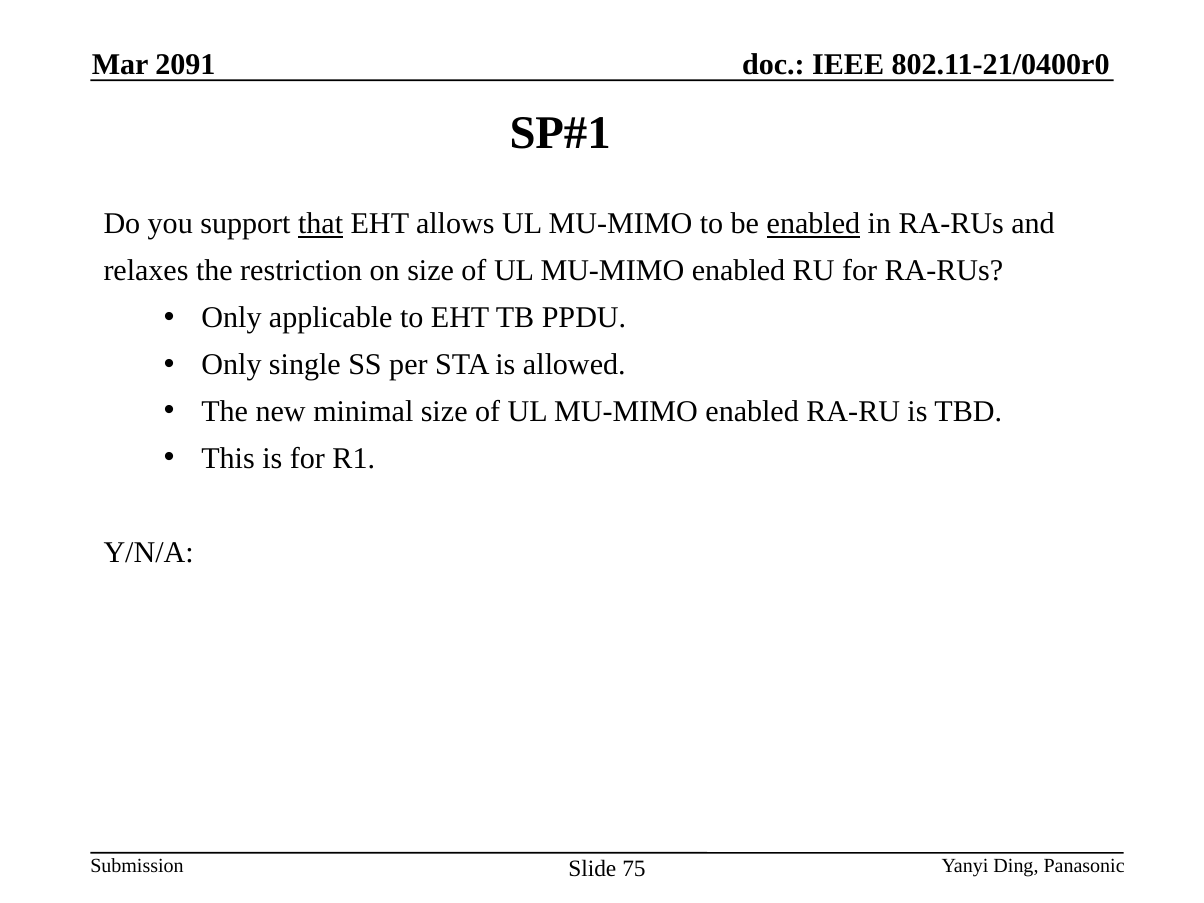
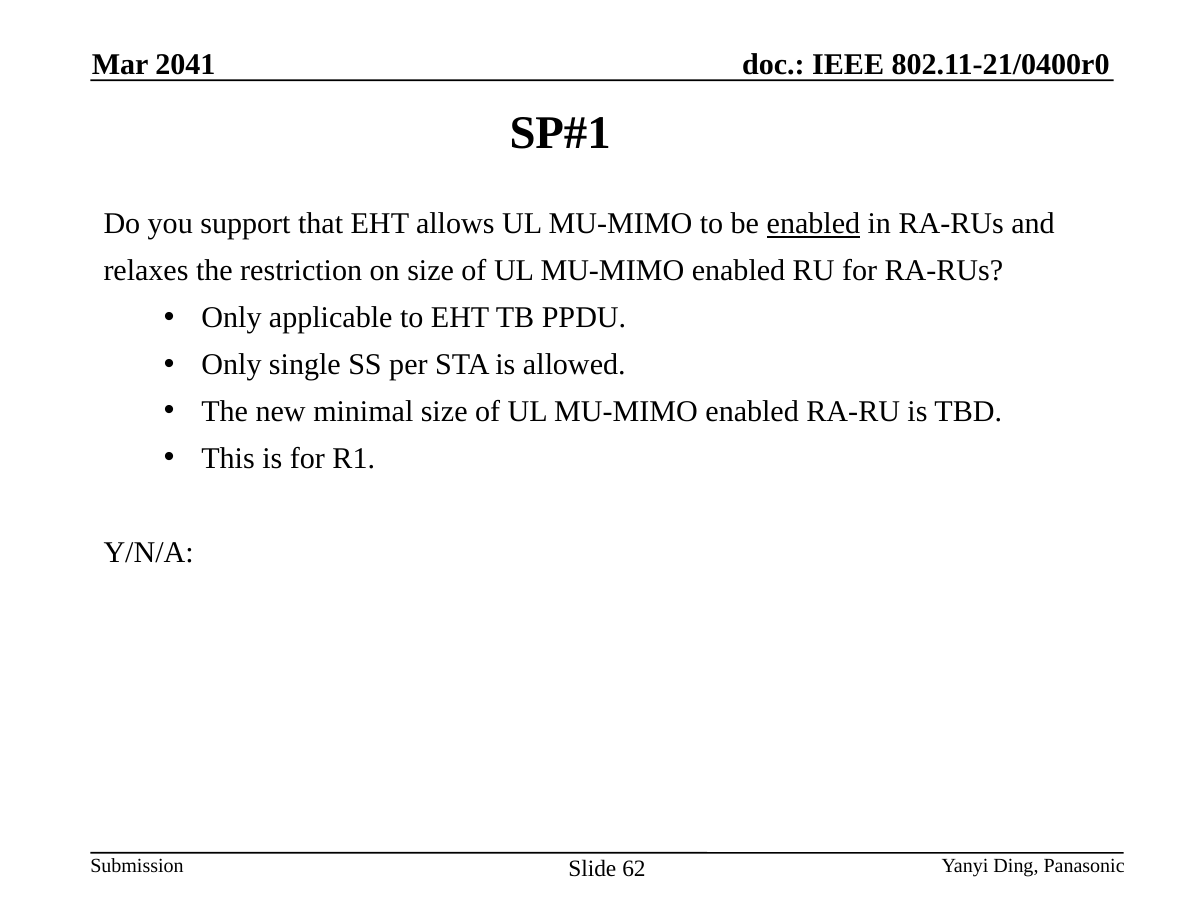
2091: 2091 -> 2041 (185, 64)
that underline: present -> none (321, 224)
75: 75 -> 62 (634, 868)
